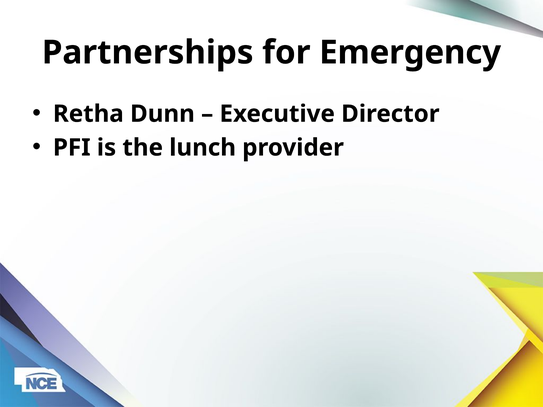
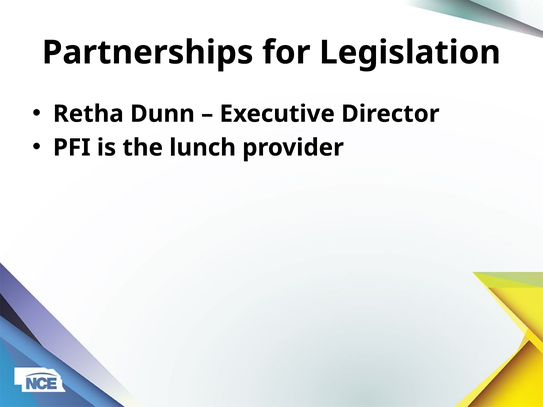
Emergency: Emergency -> Legislation (410, 53)
